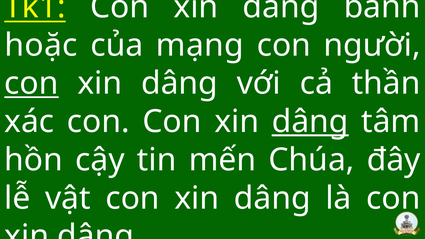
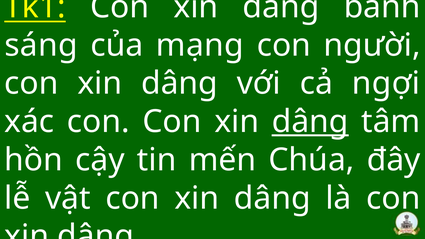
hoặc: hoặc -> sáng (41, 45)
con underline: present -> none (31, 84)
thần: thần -> ngợi (386, 84)
